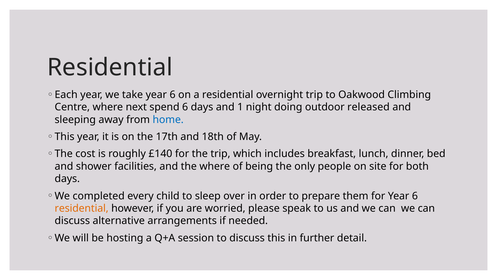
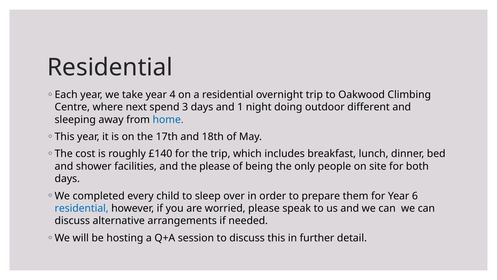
take year 6: 6 -> 4 (173, 95)
spend 6: 6 -> 3 (185, 107)
released: released -> different (369, 107)
the where: where -> please (215, 166)
residential colour: orange -> blue (82, 208)
